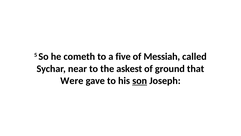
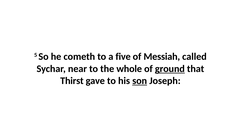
askest: askest -> whole (129, 68)
ground underline: none -> present (170, 68)
Were: Were -> Thirst (72, 81)
